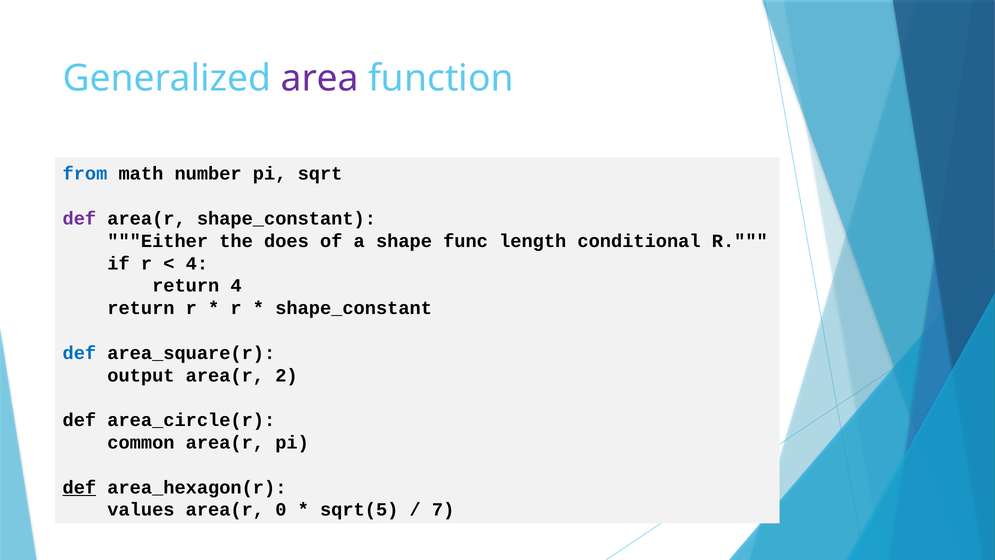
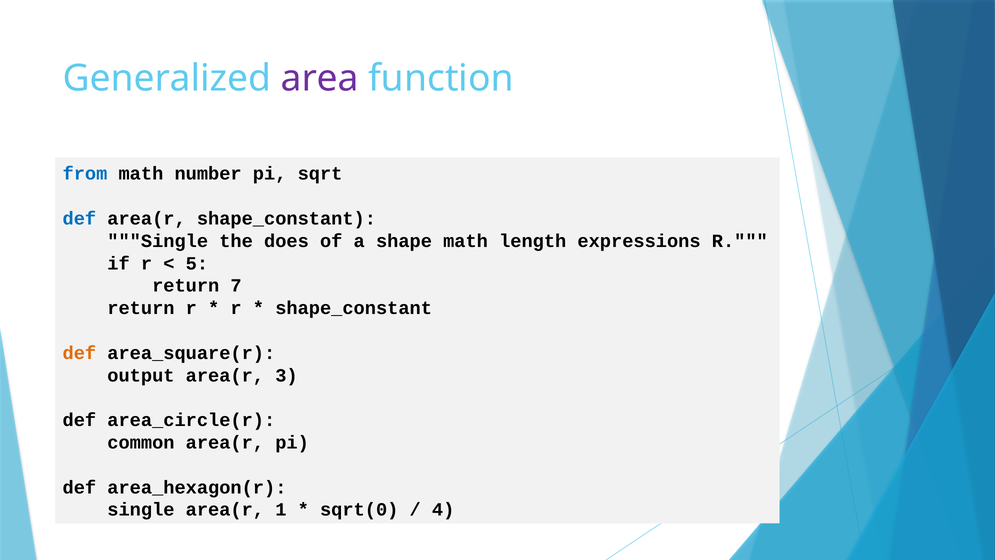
def colour: purple -> blue (79, 218)
Either: Either -> Single (158, 241)
shape func: func -> math (466, 241)
conditional: conditional -> expressions (639, 241)
4: 4 -> 5 (197, 263)
return 4: 4 -> 7 (236, 286)
def colour: blue -> orange (79, 353)
2: 2 -> 3 (286, 375)
def underline: present -> none (79, 487)
values: values -> single (141, 509)
0: 0 -> 1 (281, 509)
sqrt(5: sqrt(5 -> sqrt(0 (359, 509)
7: 7 -> 4 (443, 509)
